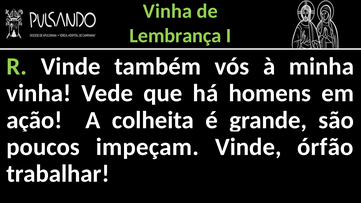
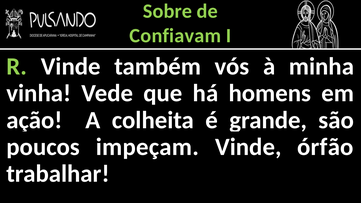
Vinha: Vinha -> Sobre (168, 11)
Lembrança: Lembrança -> Confiavam (175, 36)
